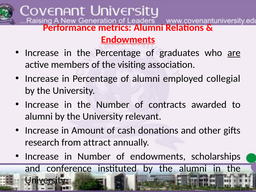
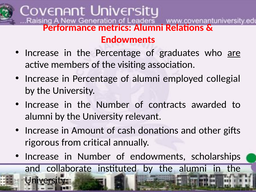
Endowments underline: present -> none (128, 40)
research: research -> rigorous (42, 142)
attract: attract -> critical (97, 142)
conference: conference -> collaborate (69, 168)
